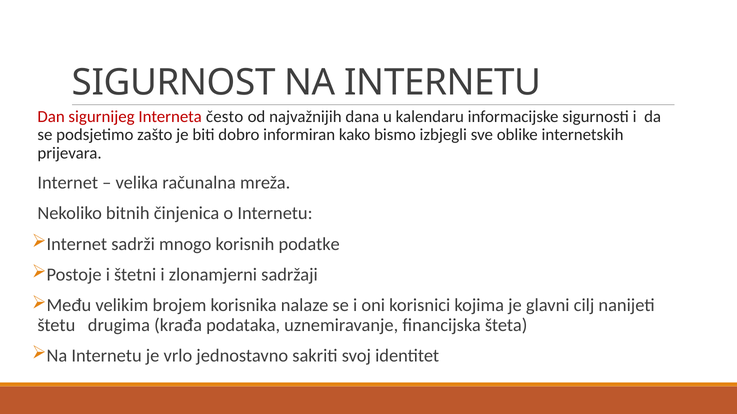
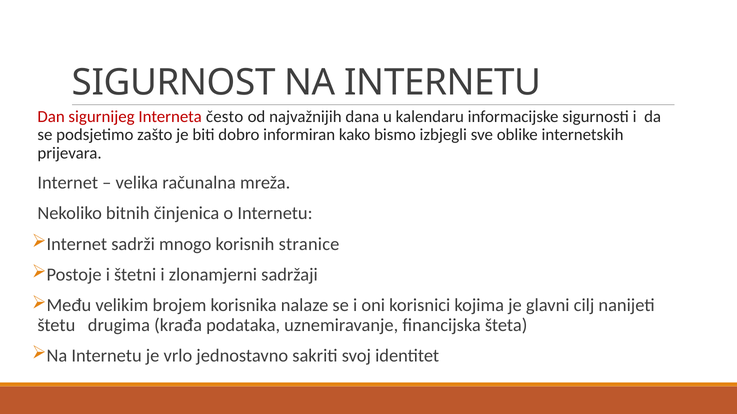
podatke: podatke -> stranice (309, 244)
